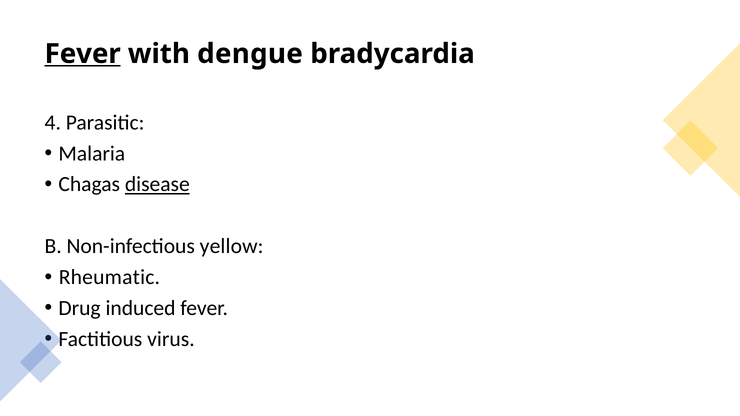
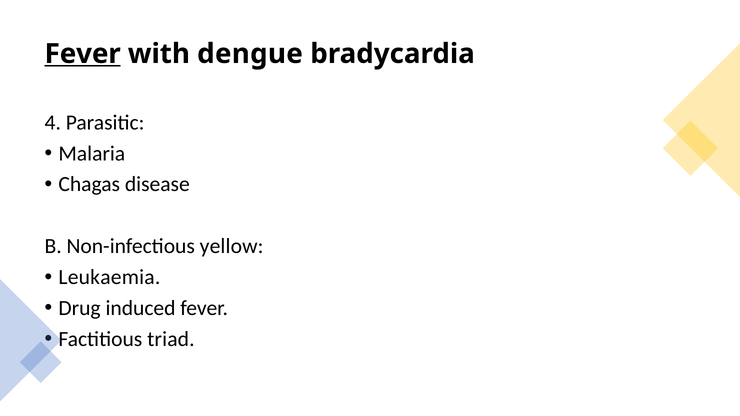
disease underline: present -> none (157, 184)
Rheumatic: Rheumatic -> Leukaemia (109, 277)
virus: virus -> triad (171, 339)
